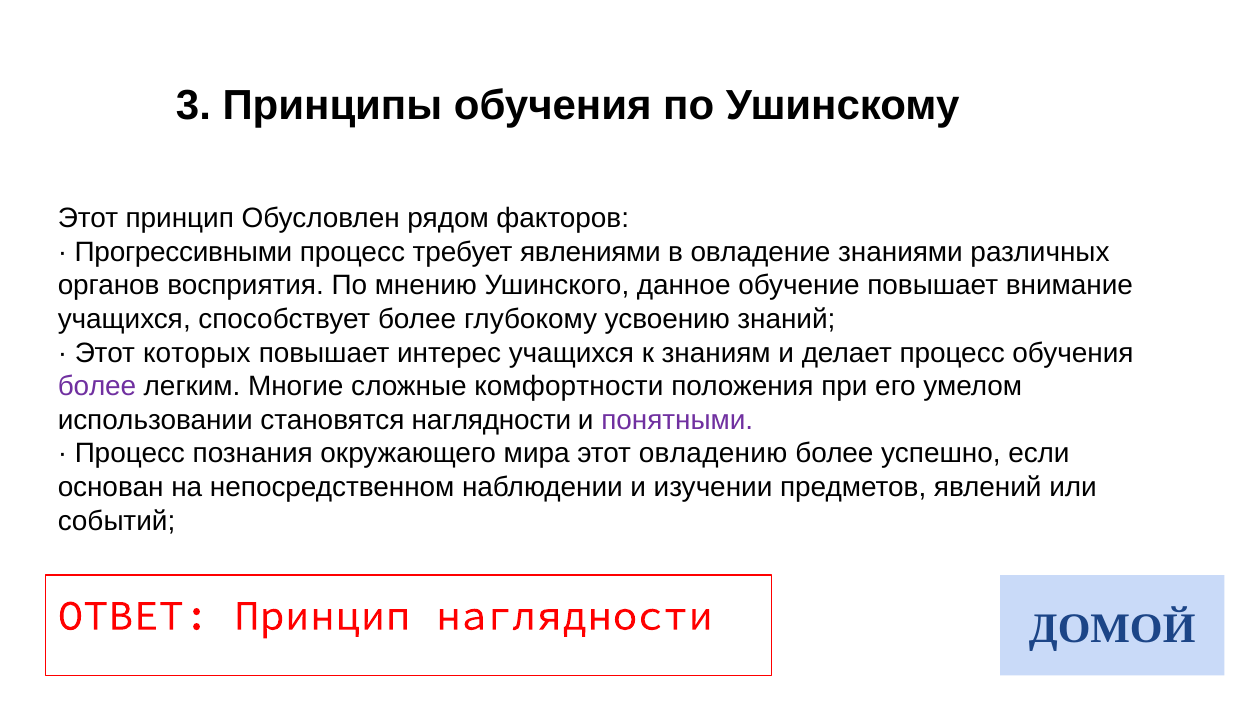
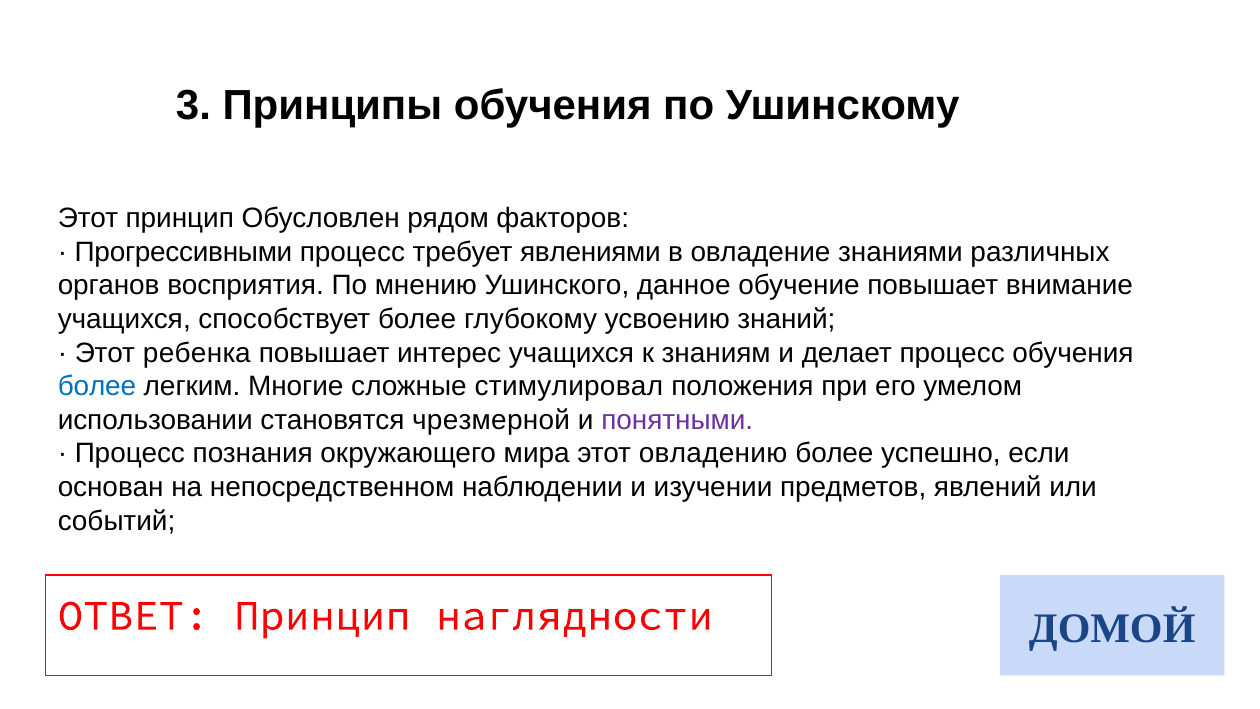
которых: которых -> ребенка (197, 353)
более colour: purple -> blue (97, 386)
комфортности: комфортности -> стимулировал (569, 386)
становятся наглядности: наглядности -> чрезмерной (491, 420)
